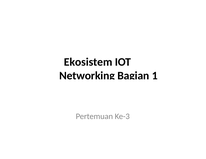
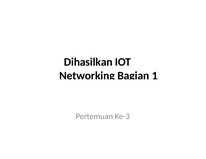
Ekosistem: Ekosistem -> Dihasilkan (88, 62)
